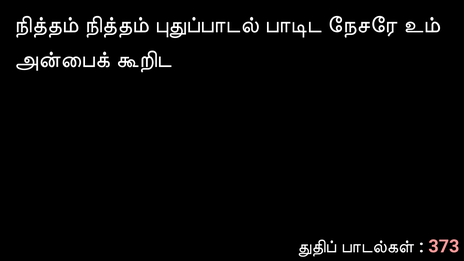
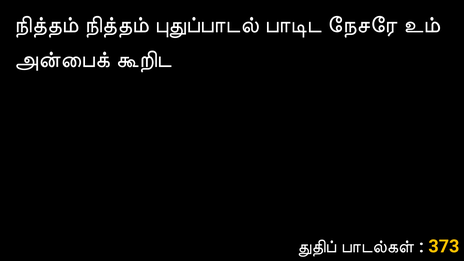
373 colour: pink -> yellow (444, 246)
